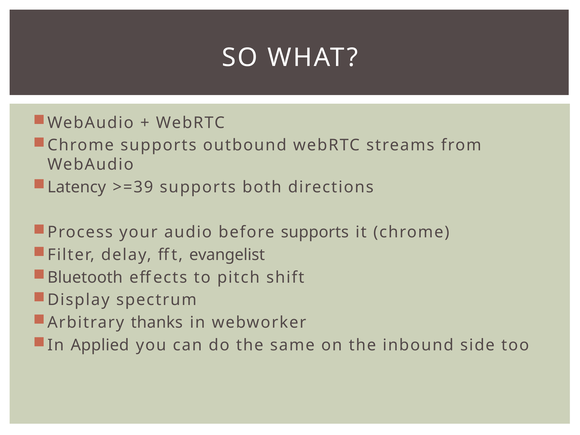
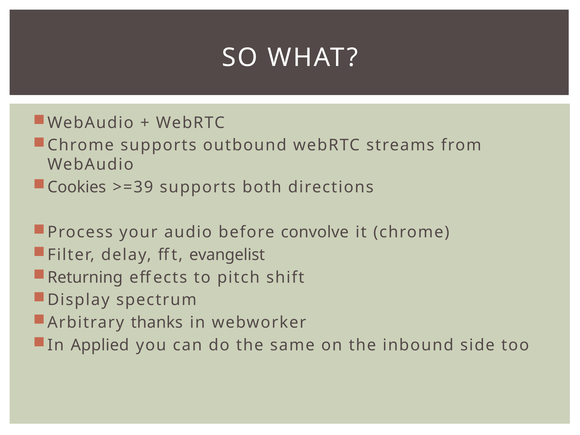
Latency: Latency -> Cookies (77, 187)
before supports: supports -> convolve (315, 232)
Bluetooth: Bluetooth -> Returning (85, 277)
